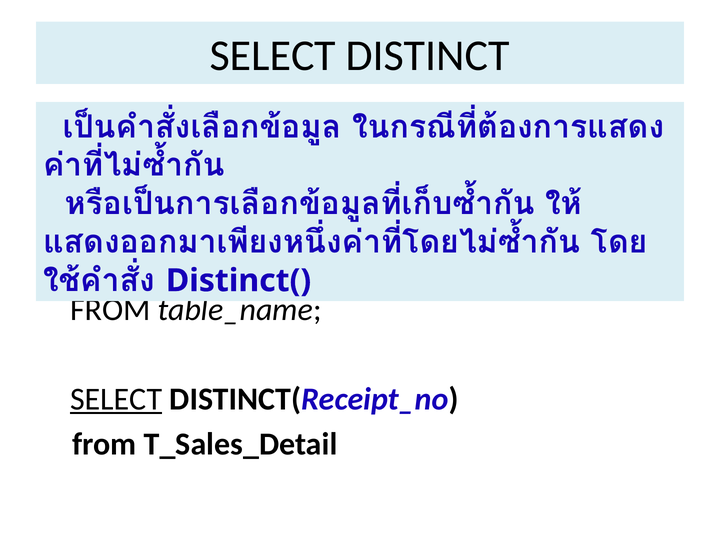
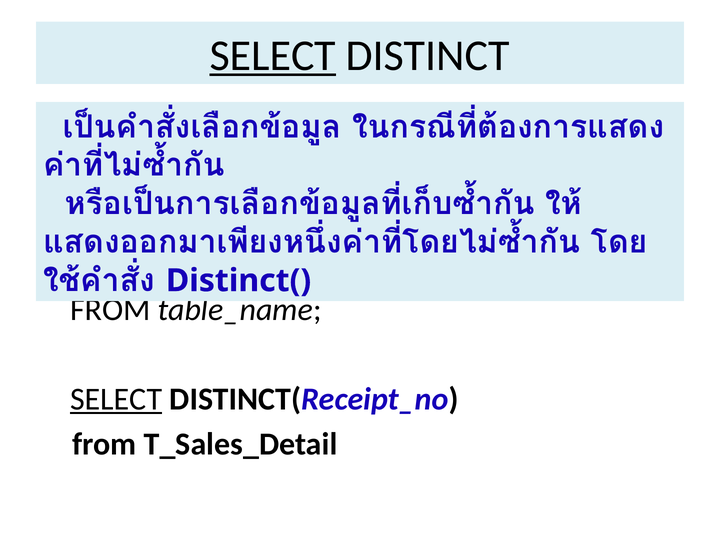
SELECT underline: none -> present (273, 56)
